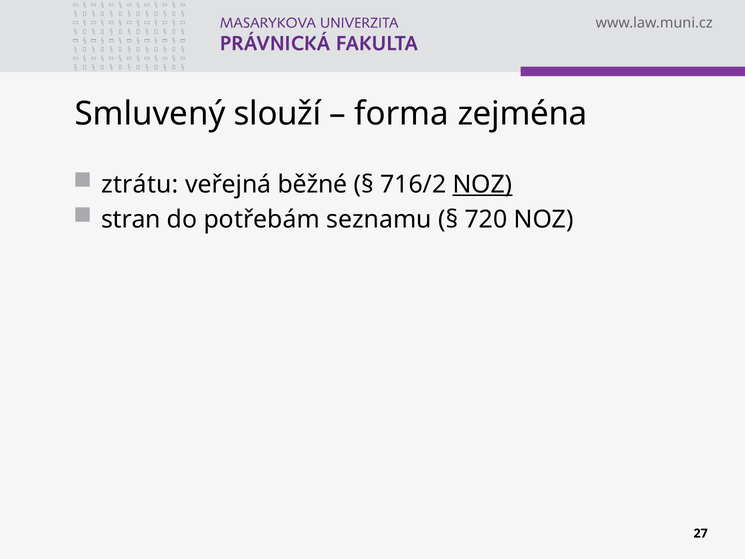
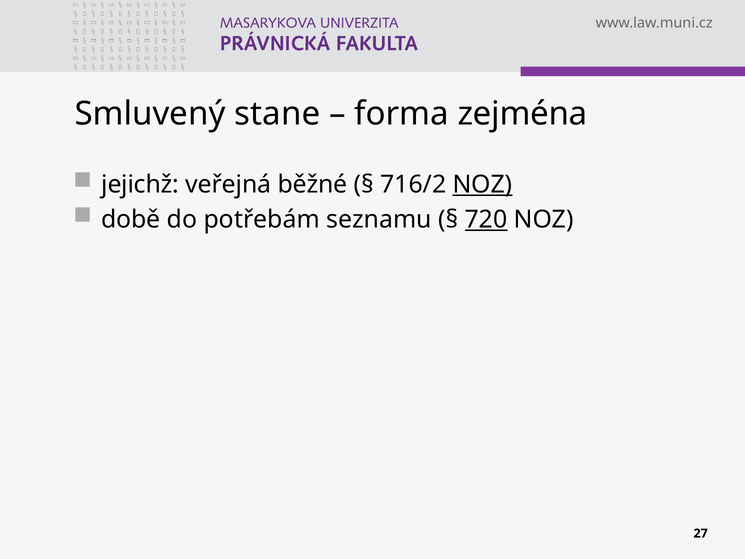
slouží: slouží -> stane (277, 114)
ztrátu: ztrátu -> jejichž (140, 185)
stran: stran -> době (131, 219)
720 underline: none -> present (486, 219)
